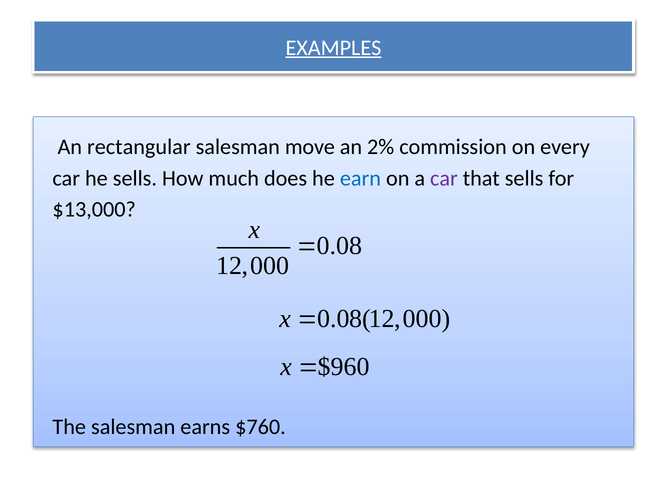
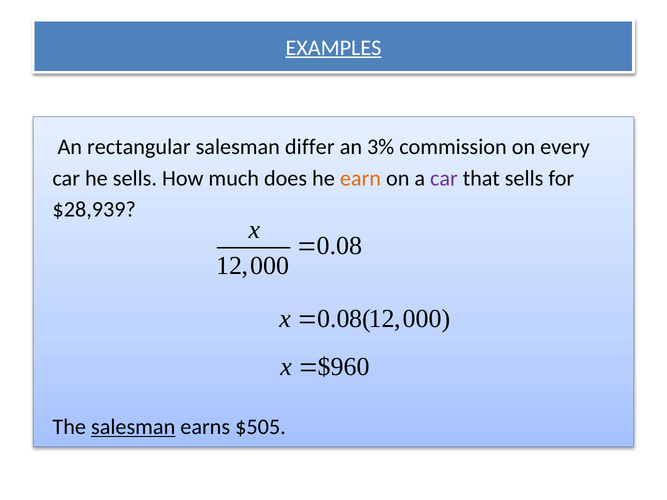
move: move -> differ (310, 147)
2%: 2% -> 3% (381, 147)
earn colour: blue -> orange (360, 178)
$13,000: $13,000 -> $28,939 (94, 209)
salesman underline: none -> present (133, 427)
$760: $760 -> $505 (260, 427)
